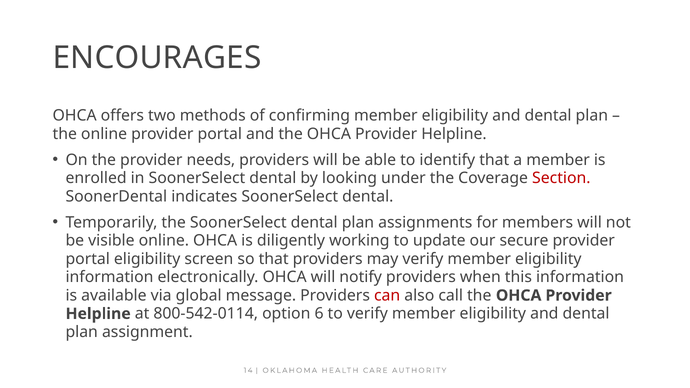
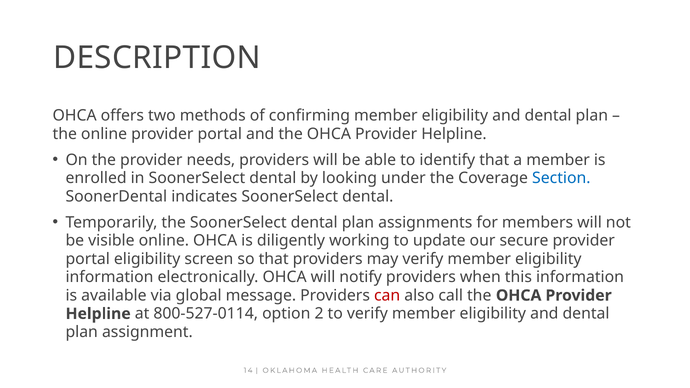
ENCOURAGES: ENCOURAGES -> DESCRIPTION (157, 58)
Section colour: red -> blue (561, 178)
800-542-0114: 800-542-0114 -> 800-527-0114 (206, 314)
6: 6 -> 2 (319, 314)
